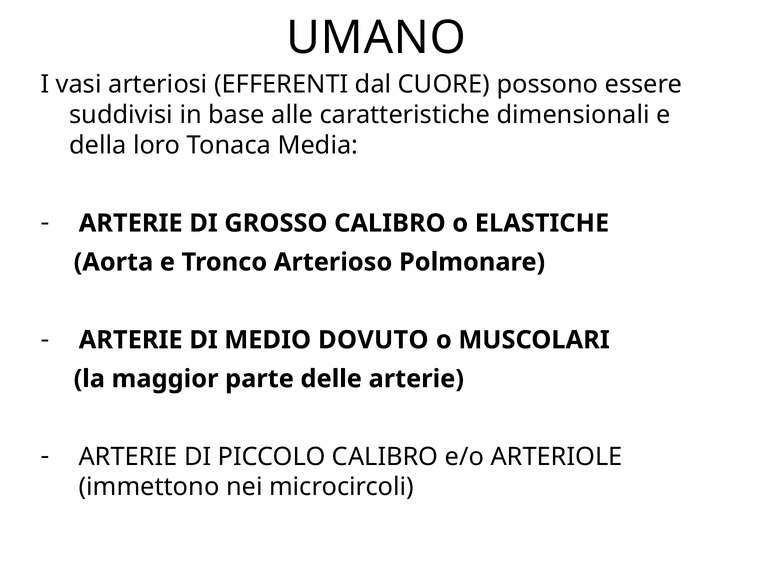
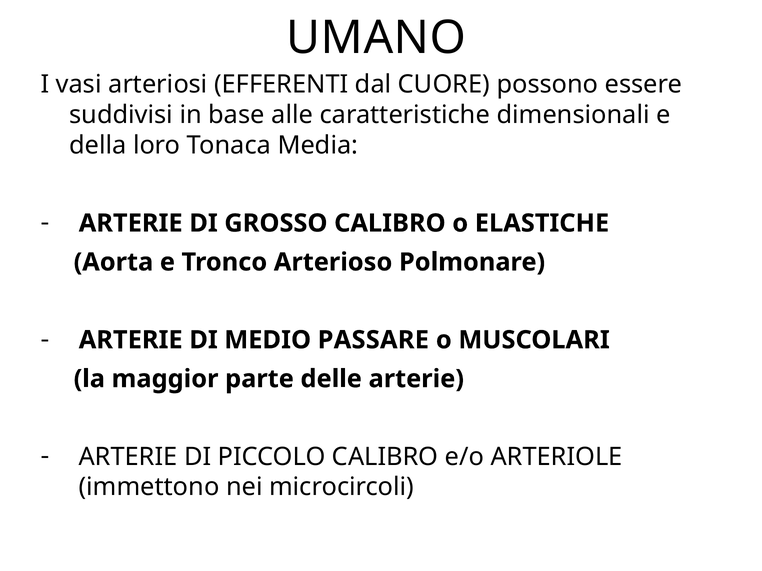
DOVUTO: DOVUTO -> PASSARE (373, 340)
